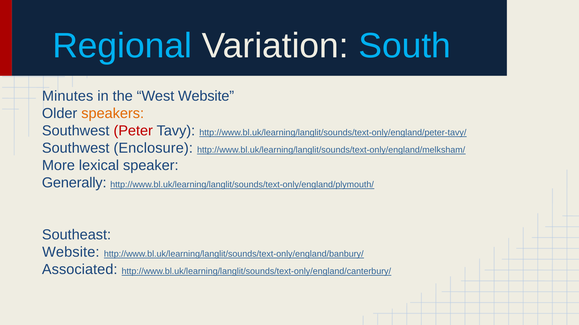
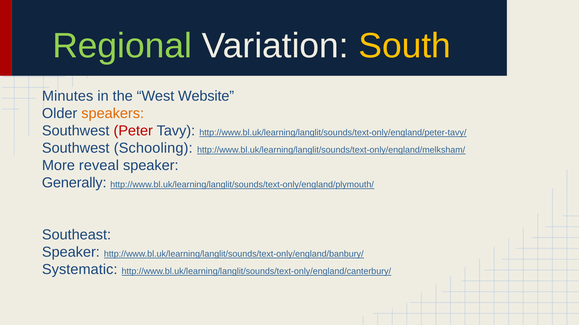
Regional colour: light blue -> light green (122, 46)
South colour: light blue -> yellow (405, 46)
Enclosure: Enclosure -> Schooling (153, 149)
lexical: lexical -> reveal (99, 166)
Website: Website -> Speaker (71, 253)
Associated: Associated -> Systematic (80, 270)
